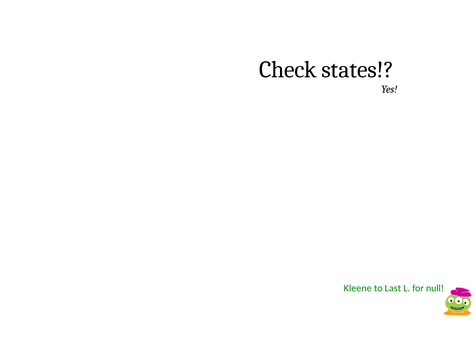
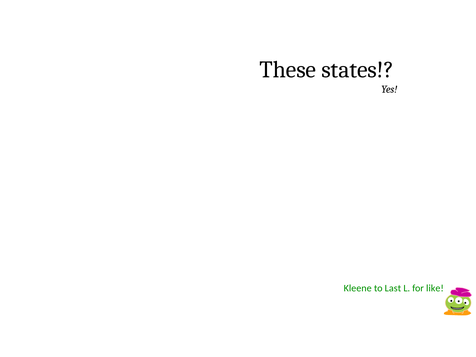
Check: Check -> These (288, 70)
null: null -> like (435, 288)
